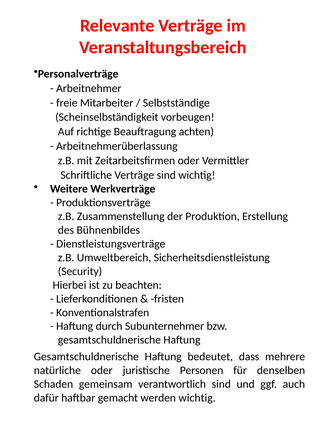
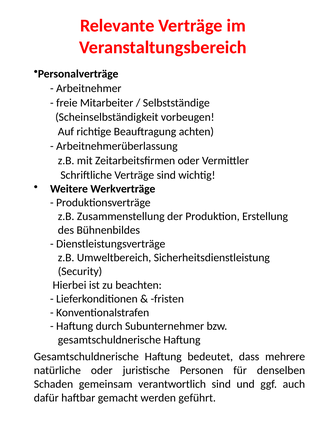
werden wichtig: wichtig -> geführt (197, 398)
